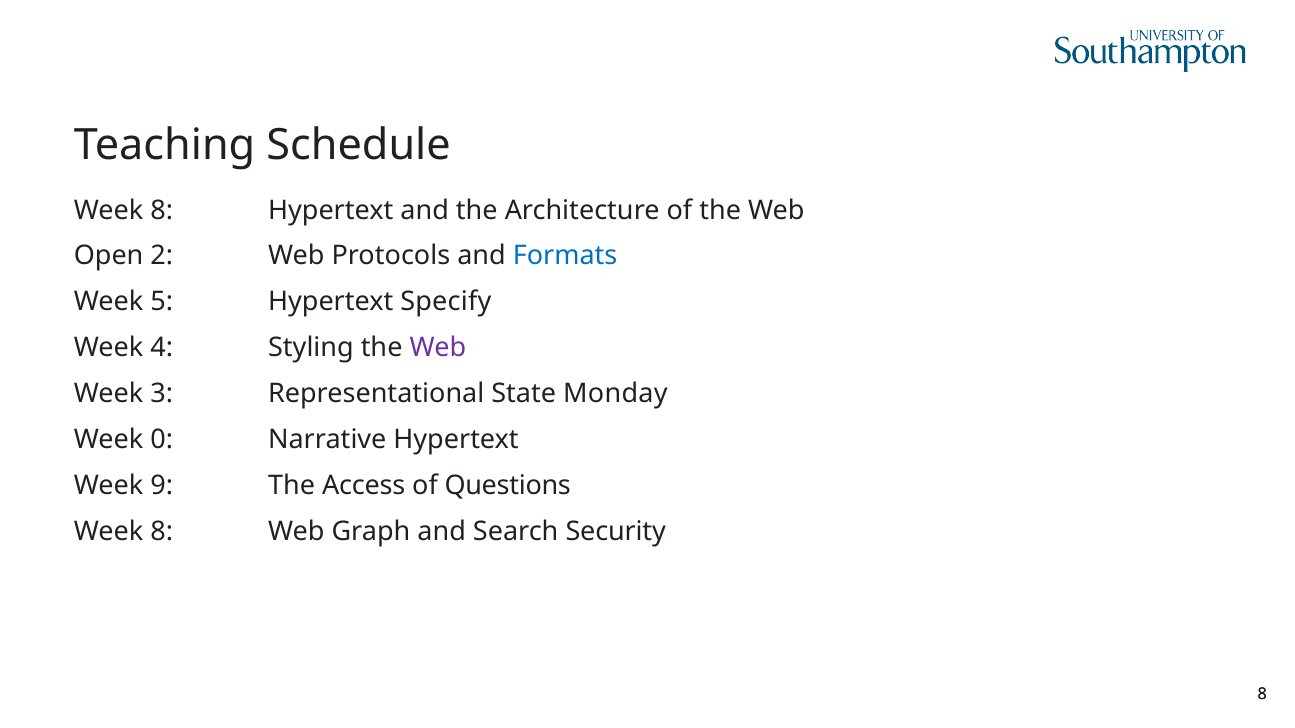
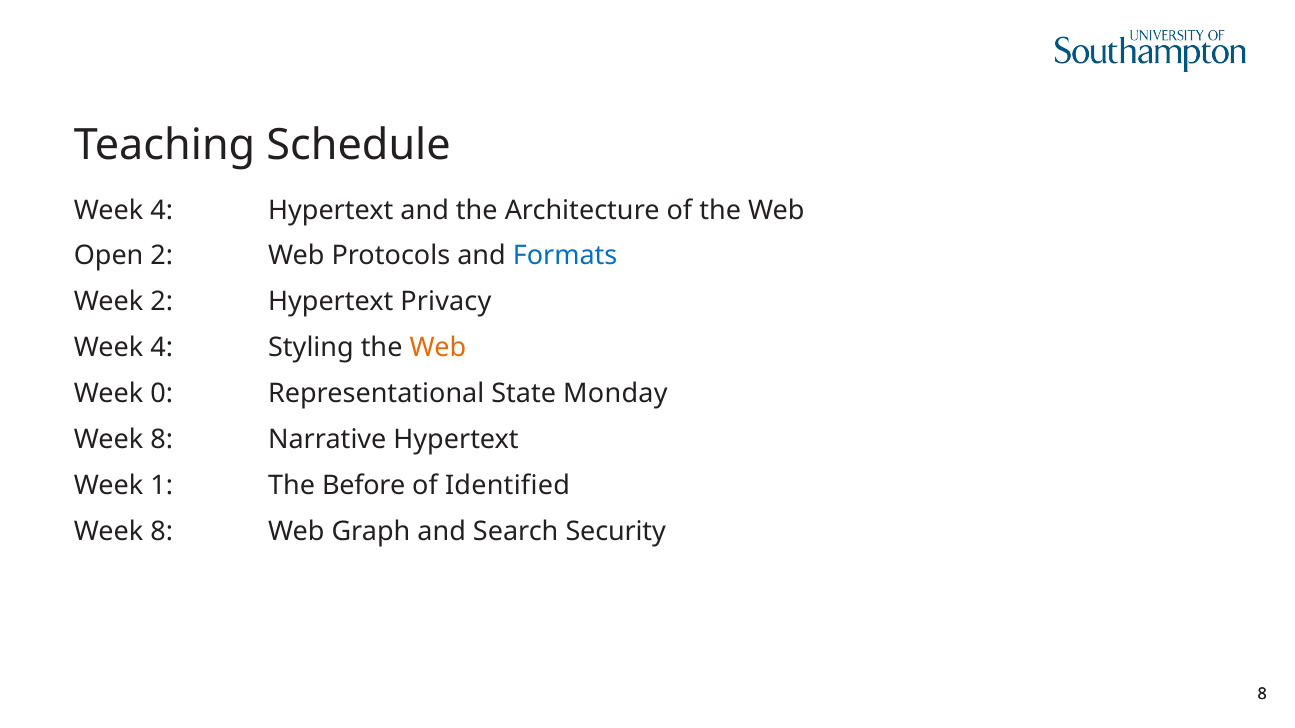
8: 8 -> 4 (162, 210)
Week 5: 5 -> 2 (162, 302)
Specify: Specify -> Privacy (446, 302)
Web colour: purple -> orange (438, 348)
3: 3 -> 0 (162, 394)
0: 0 -> 8 (162, 440)
9: 9 -> 1 (162, 486)
Access: Access -> Before (364, 486)
Questions: Questions -> Identified (507, 486)
